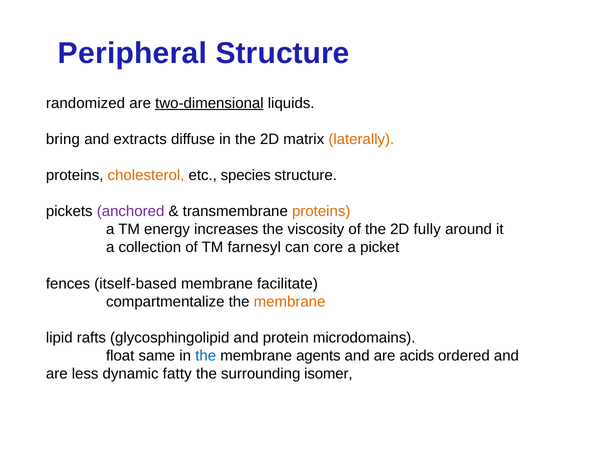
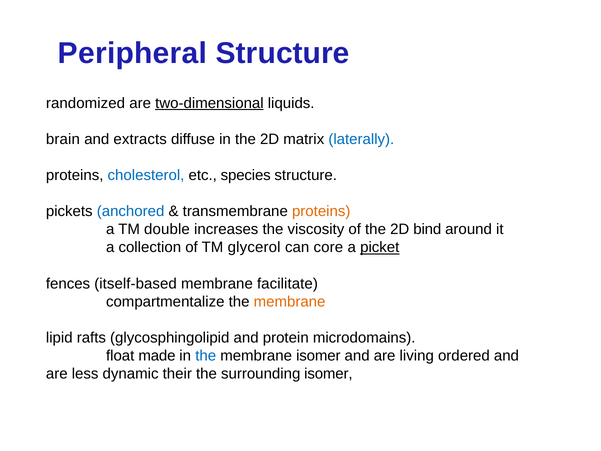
bring: bring -> brain (63, 139)
laterally colour: orange -> blue (361, 139)
cholesterol colour: orange -> blue (146, 175)
anchored colour: purple -> blue (131, 211)
energy: energy -> double (167, 229)
fully: fully -> bind (427, 229)
farnesyl: farnesyl -> glycerol (254, 247)
picket underline: none -> present (380, 247)
same: same -> made (157, 356)
membrane agents: agents -> isomer (318, 356)
acids: acids -> living (417, 356)
fatty: fatty -> their (177, 374)
